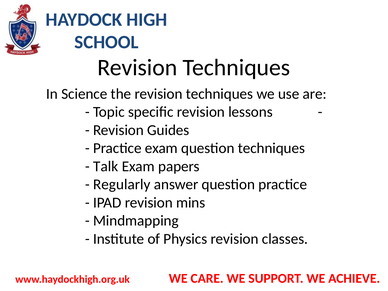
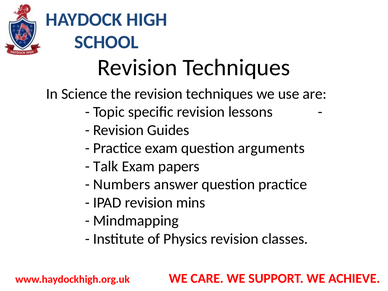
question techniques: techniques -> arguments (271, 148)
Regularly: Regularly -> Numbers (122, 184)
